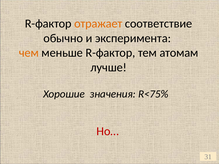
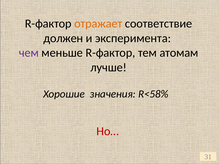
обычно: обычно -> должен (63, 38)
чем colour: orange -> purple (29, 53)
R<75%: R<75% -> R<58% (153, 94)
